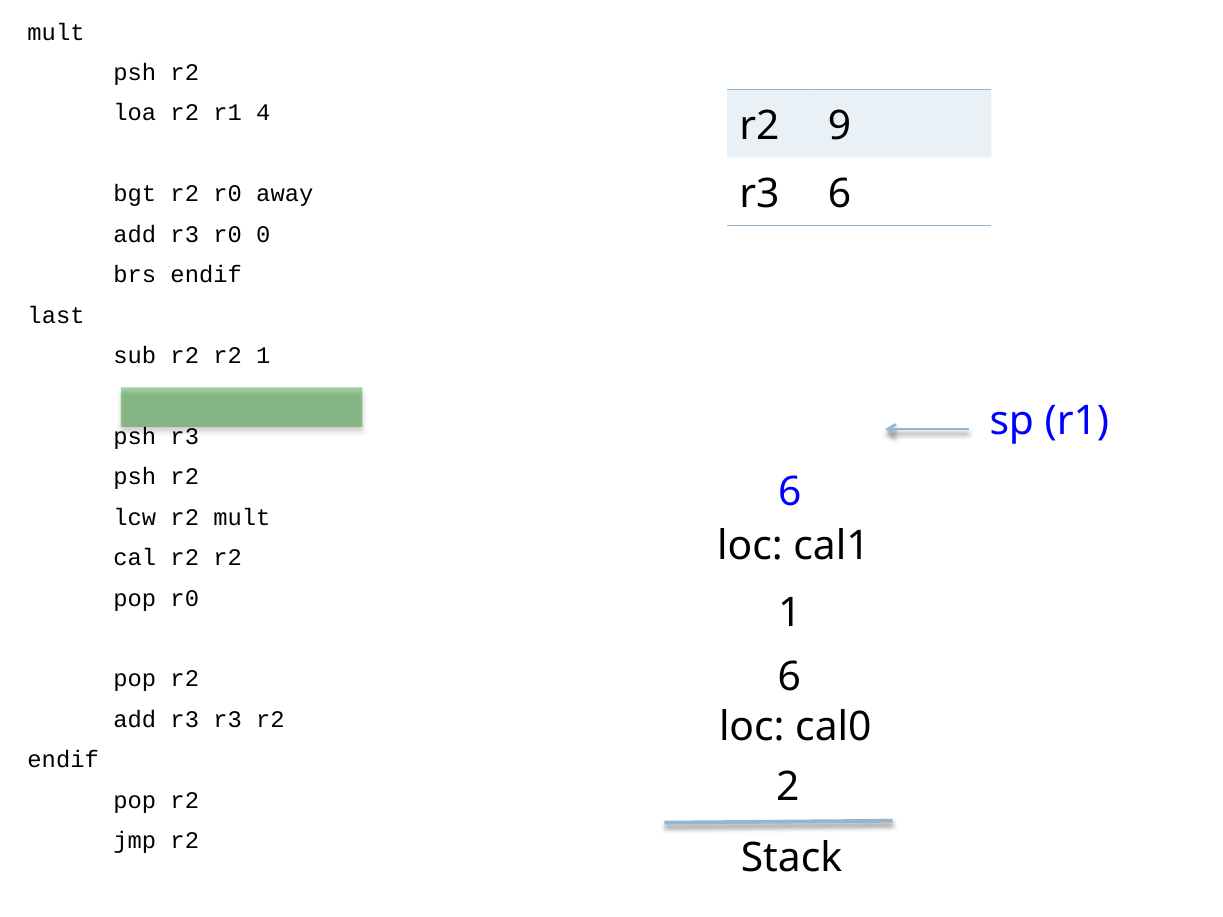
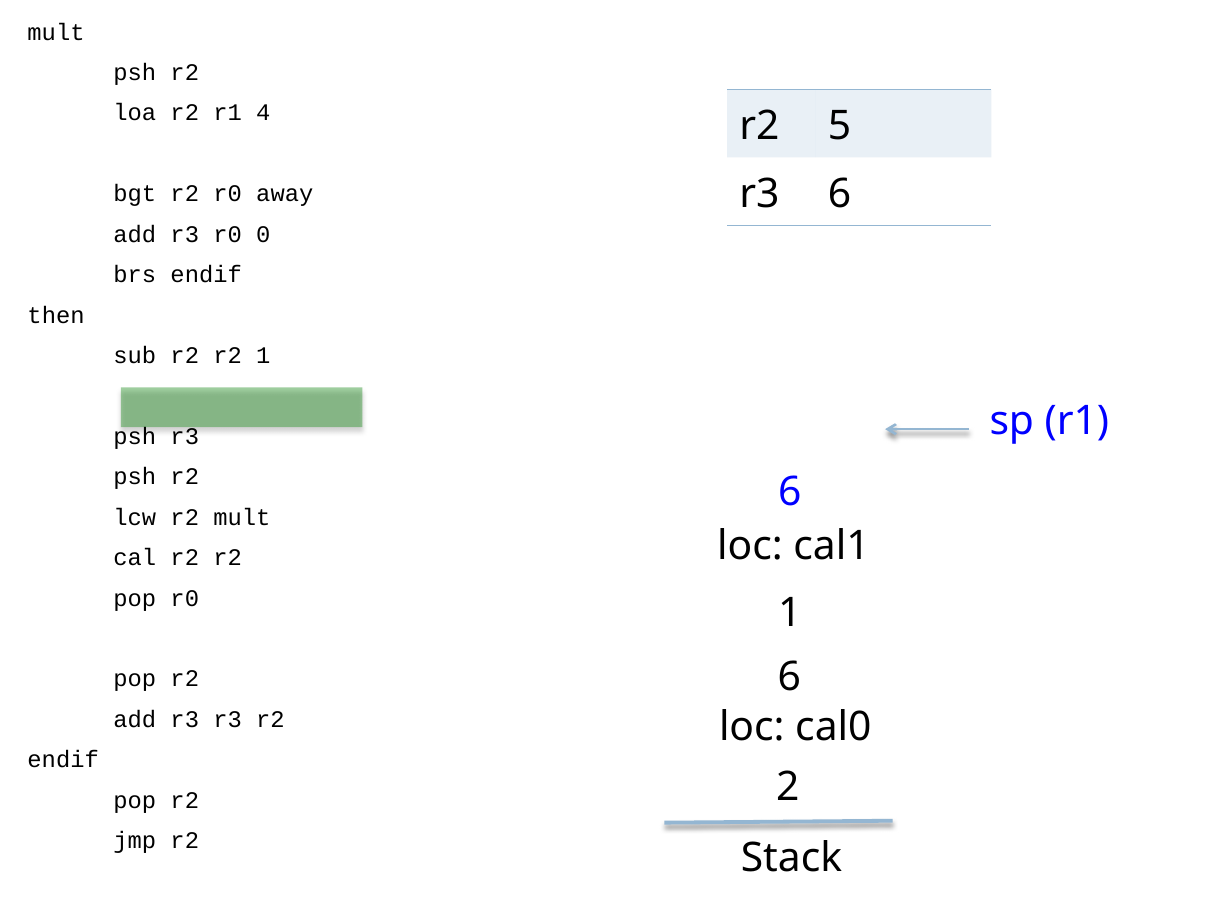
9: 9 -> 5 (840, 126)
last: last -> then (56, 315)
